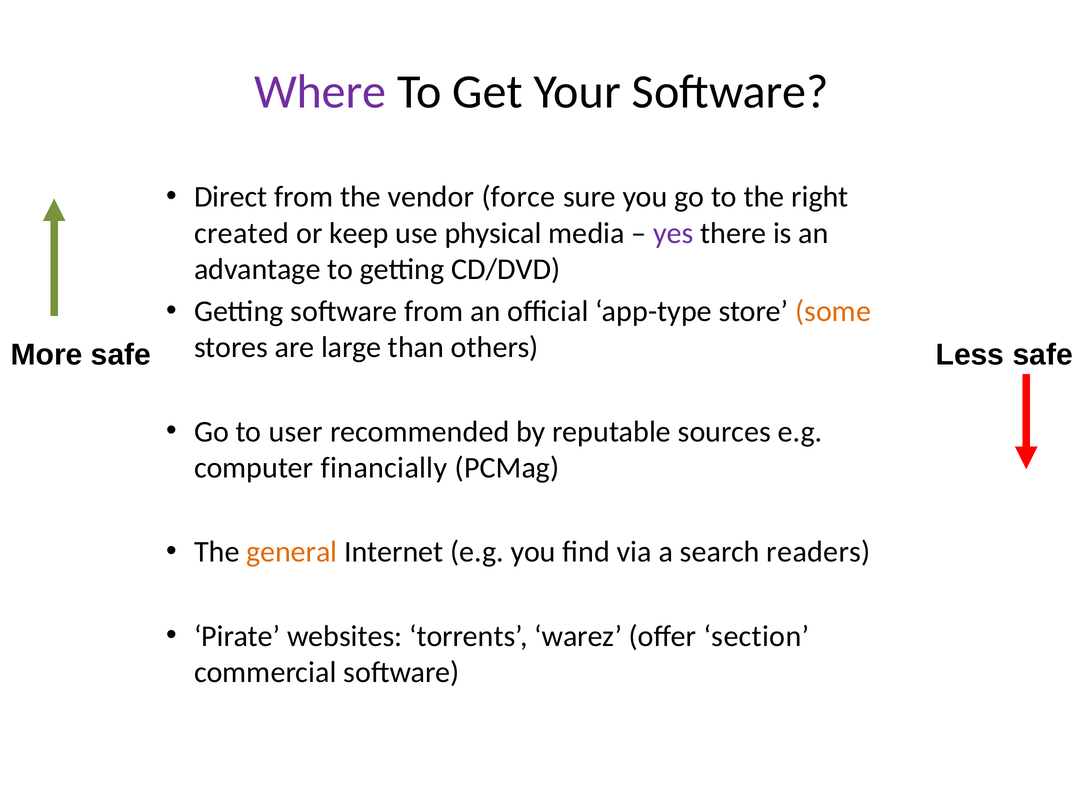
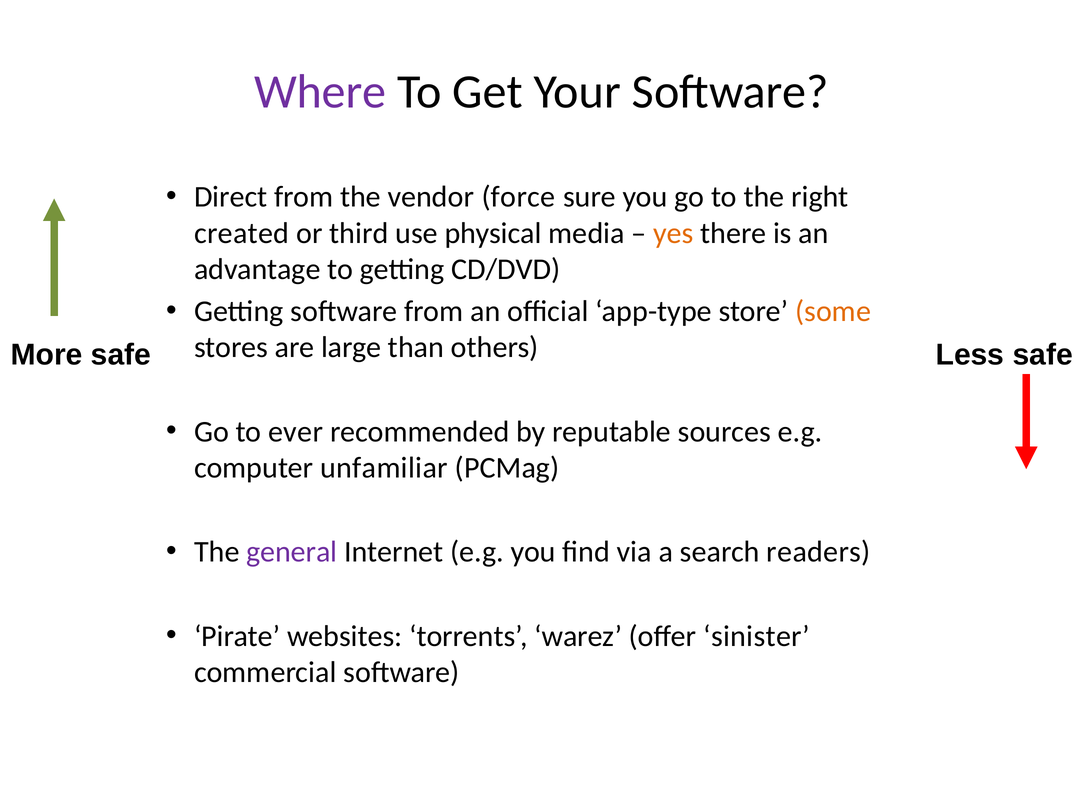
keep: keep -> third (359, 233)
yes colour: purple -> orange (673, 233)
user: user -> ever (296, 432)
financially: financially -> unfamiliar (384, 468)
general colour: orange -> purple (292, 552)
section: section -> sinister (756, 636)
